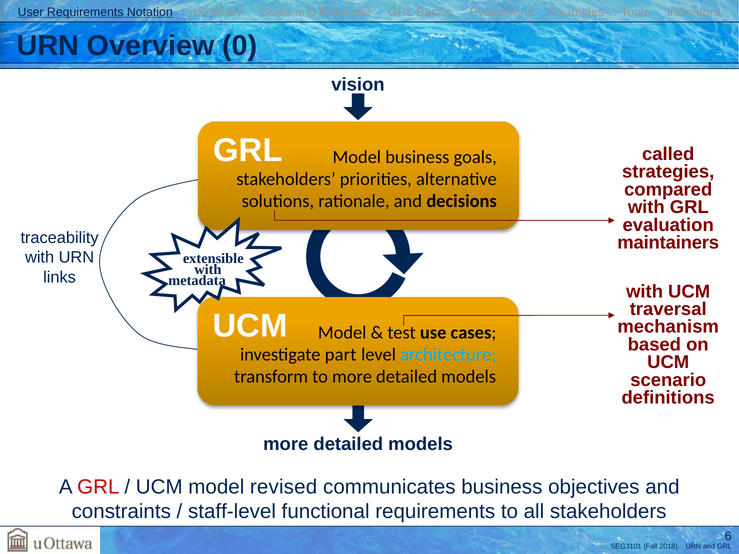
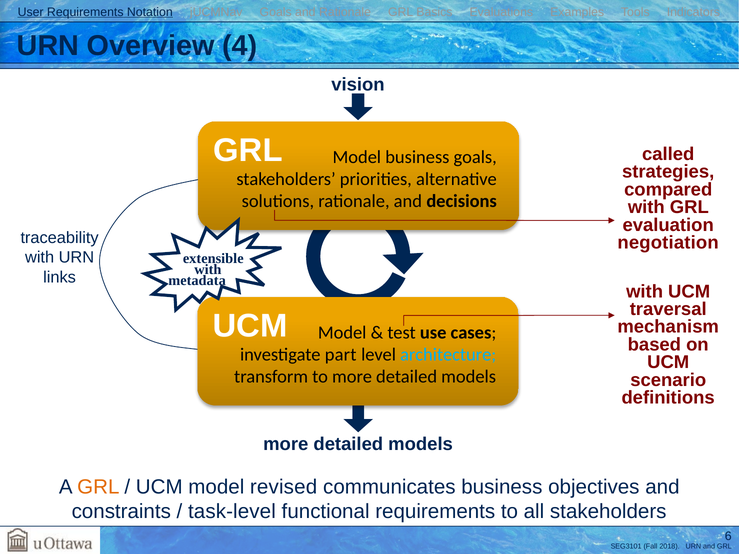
0: 0 -> 4 (240, 46)
maintainers: maintainers -> negotiation (668, 243)
GRL colour: red -> orange (98, 487)
staff-level: staff-level -> task-level (232, 512)
